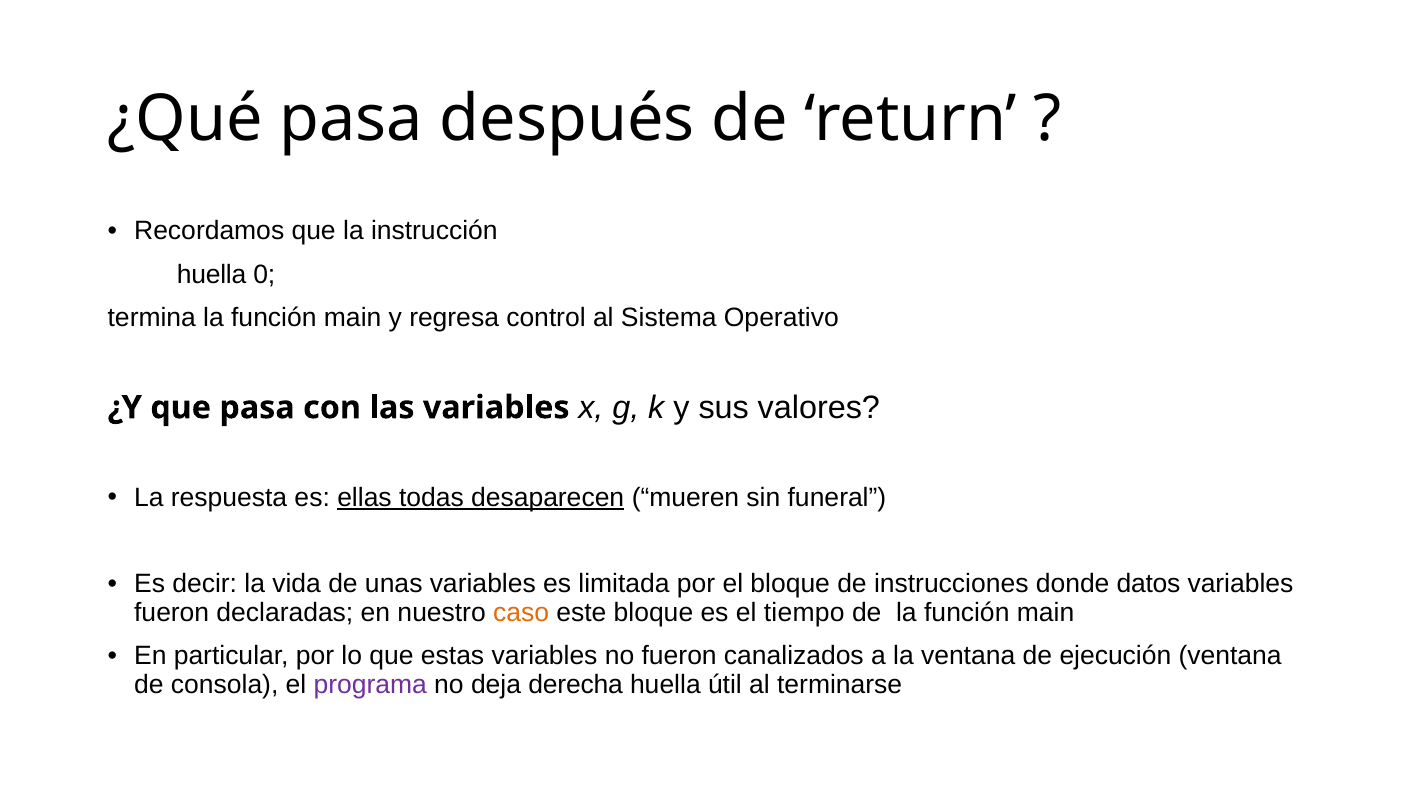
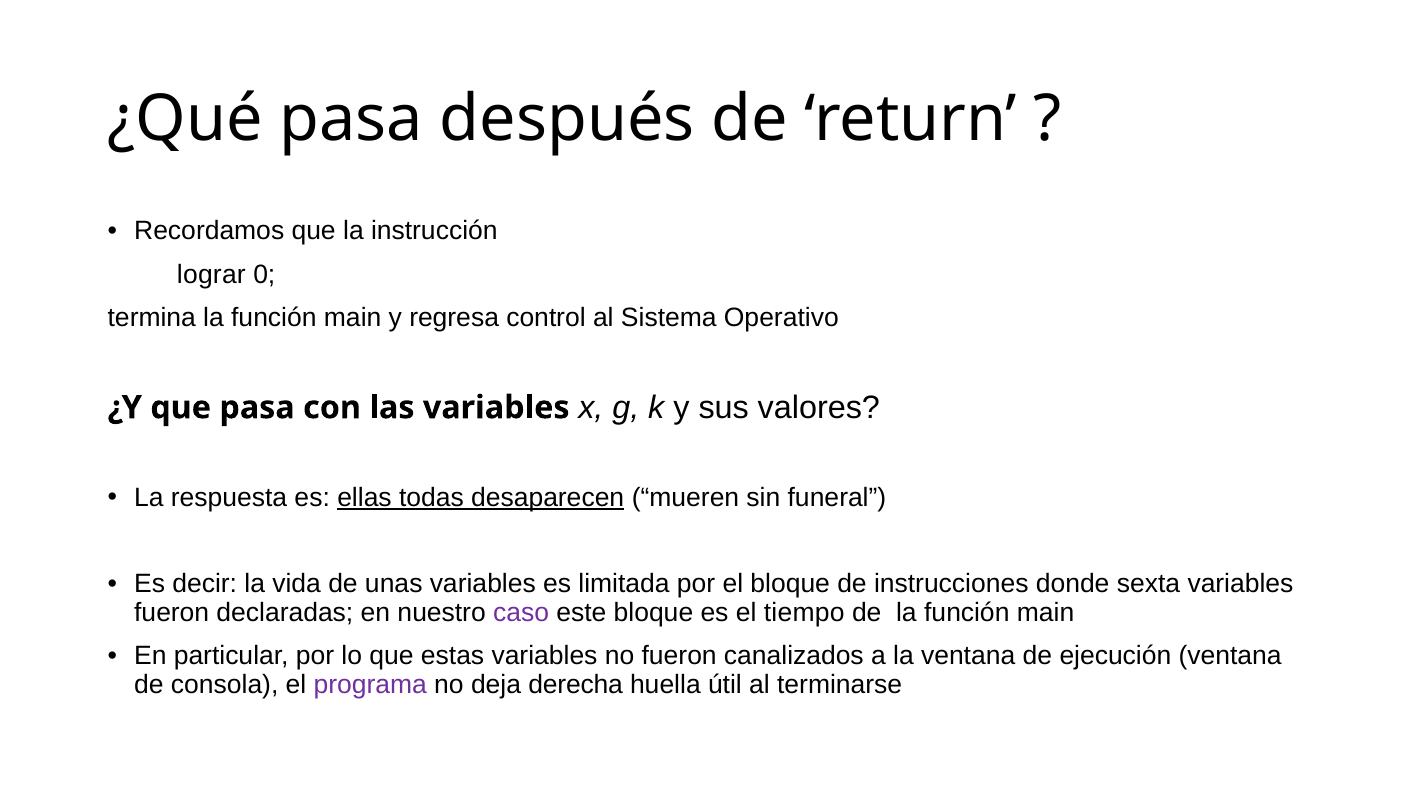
huella: huella -> lograr (211, 274)
datos: datos -> sexta (1148, 584)
caso colour: orange -> purple (521, 613)
